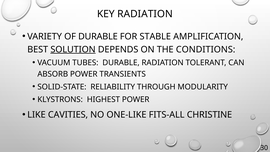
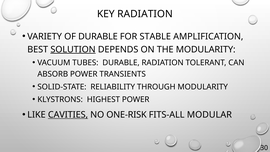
THE CONDITIONS: CONDITIONS -> MODULARITY (206, 49)
CAVITIES underline: none -> present (68, 115)
ONE-LIKE: ONE-LIKE -> ONE-RISK (127, 115)
CHRISTINE: CHRISTINE -> MODULAR (209, 115)
